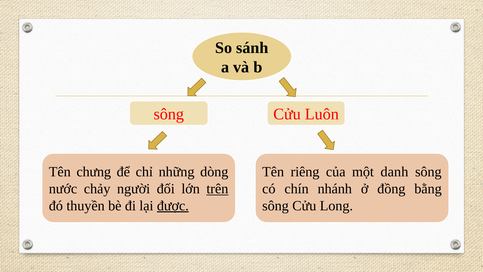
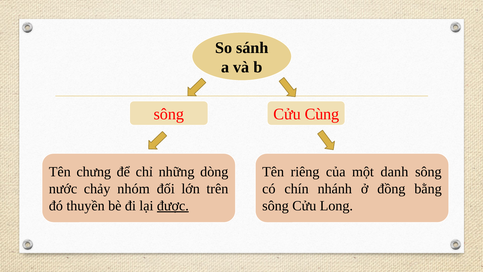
Luôn: Luôn -> Cùng (322, 114)
người: người -> nhóm (134, 189)
trên underline: present -> none (217, 189)
